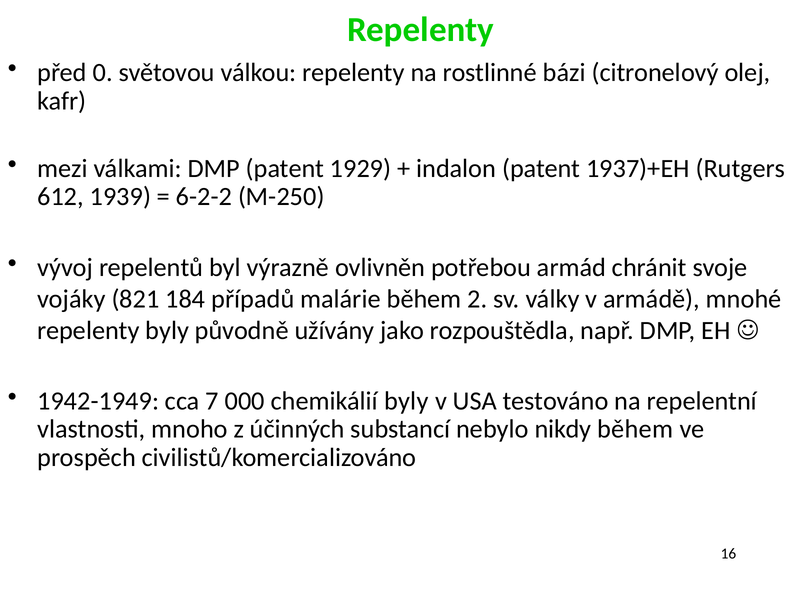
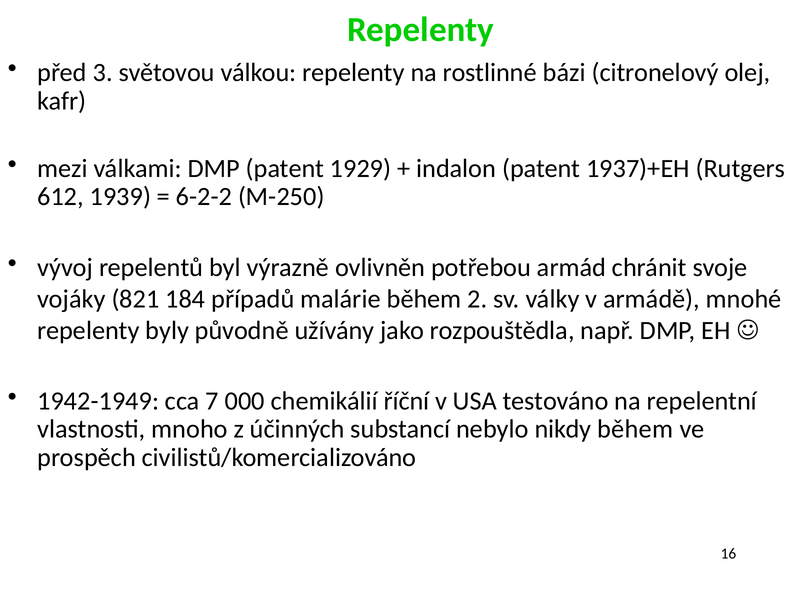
0: 0 -> 3 (103, 73)
chemikálií byly: byly -> říční (407, 401)
